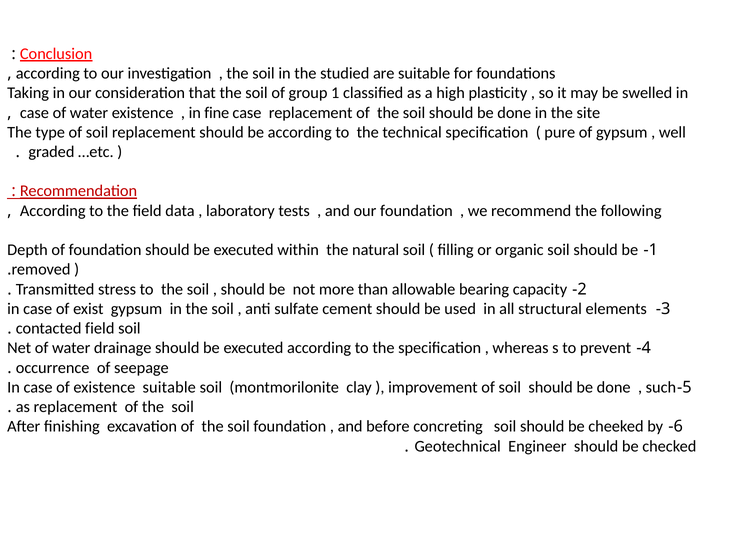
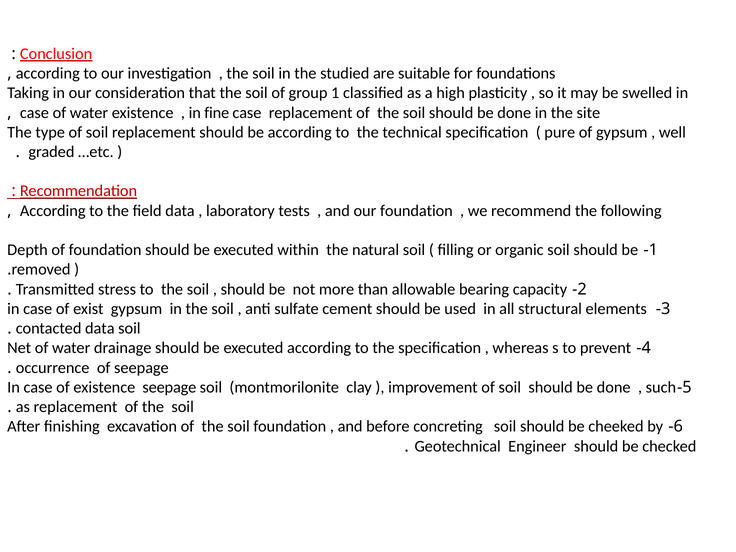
contacted field: field -> data (100, 328)
existence suitable: suitable -> seepage (169, 387)
